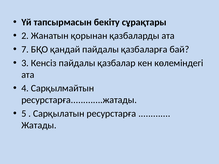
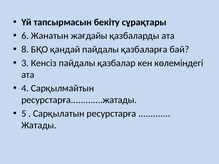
2: 2 -> 6 (25, 36)
қорынан: қорынан -> жағдайы (89, 36)
7: 7 -> 8 (25, 49)
